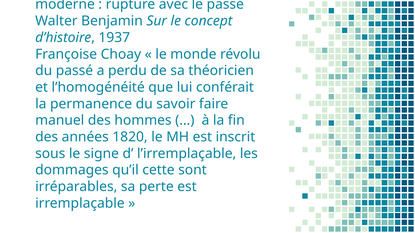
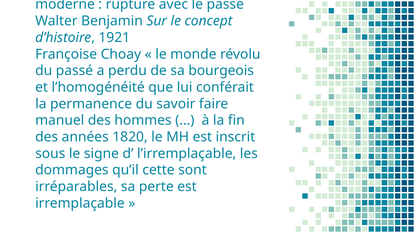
1937: 1937 -> 1921 (114, 38)
théoricien: théoricien -> bourgeois (221, 71)
